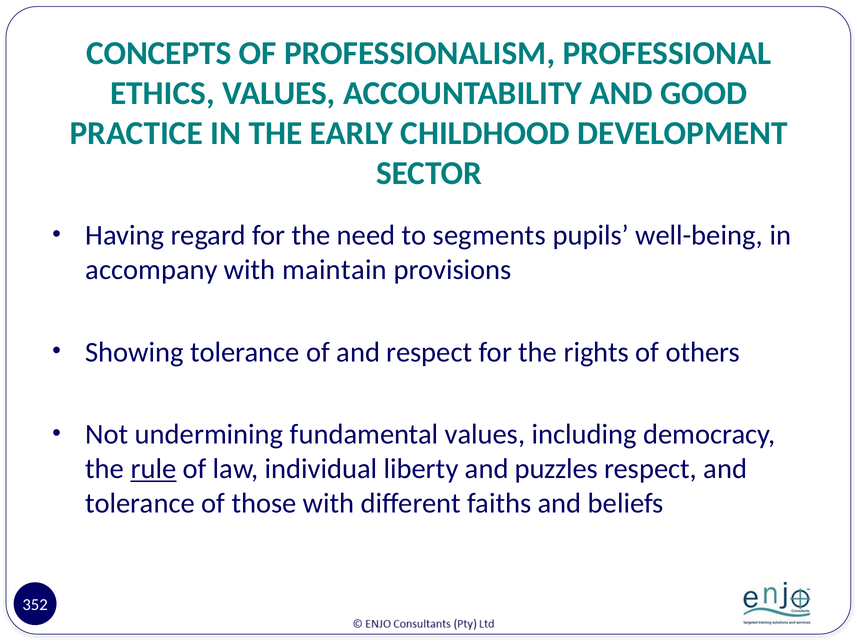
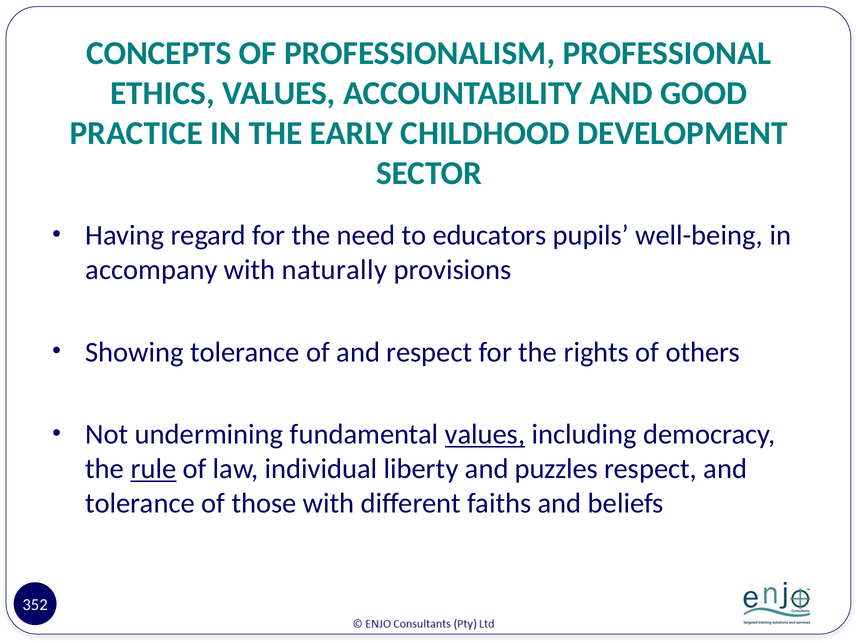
segments: segments -> educators (489, 235)
maintain: maintain -> naturally (334, 270)
values underline: none -> present (485, 434)
